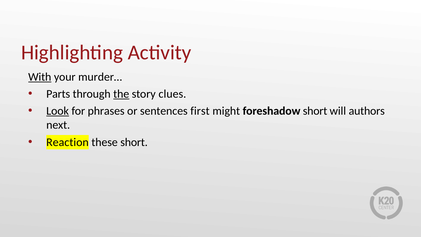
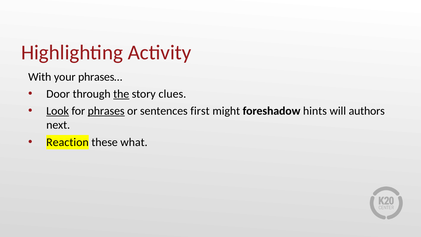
With underline: present -> none (40, 77)
murder…: murder… -> phrases… (100, 77)
Parts: Parts -> Door (58, 94)
phrases underline: none -> present (106, 111)
foreshadow short: short -> hints (315, 111)
these short: short -> what (134, 142)
